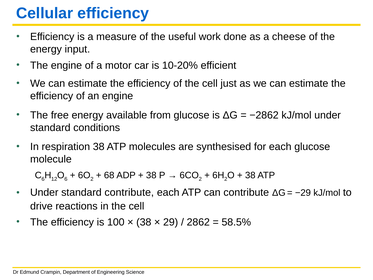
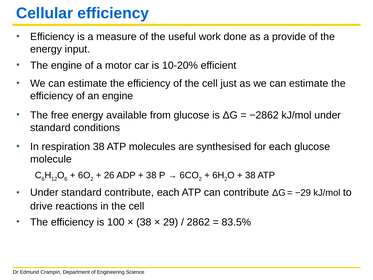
cheese: cheese -> provide (289, 37)
68: 68 -> 26 (109, 175)
58.5%: 58.5% -> 83.5% (236, 222)
